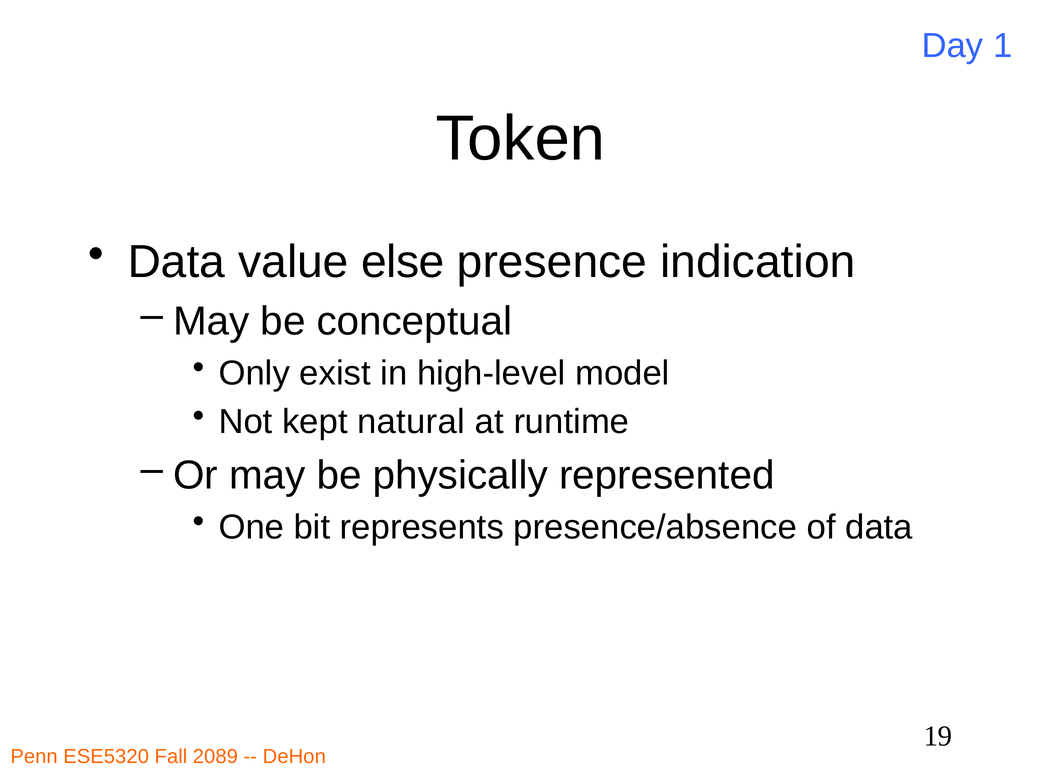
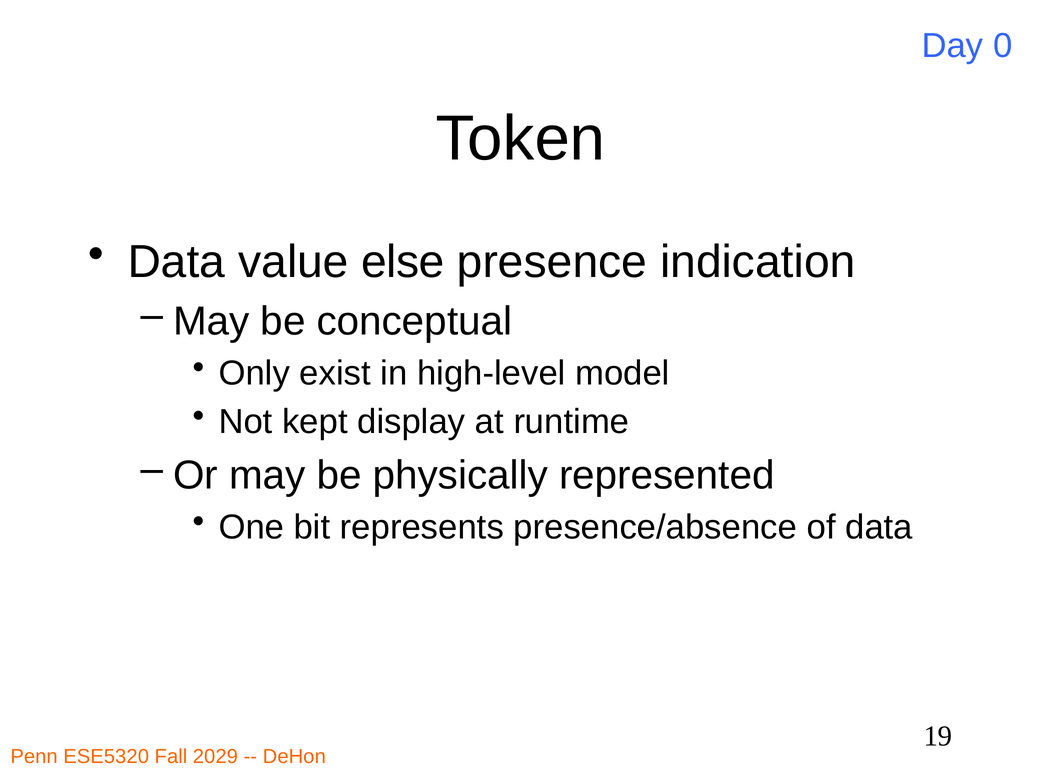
1: 1 -> 0 (1003, 46)
natural: natural -> display (411, 422)
2089: 2089 -> 2029 (215, 756)
